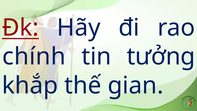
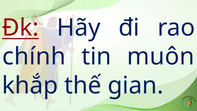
tưởng: tưởng -> muôn (161, 56)
